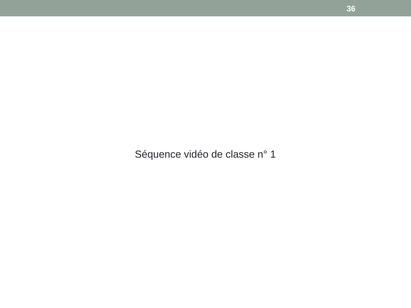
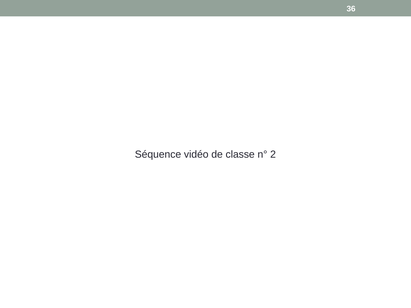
1: 1 -> 2 (273, 155)
